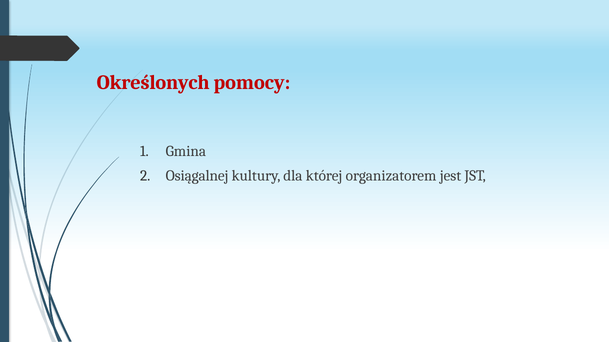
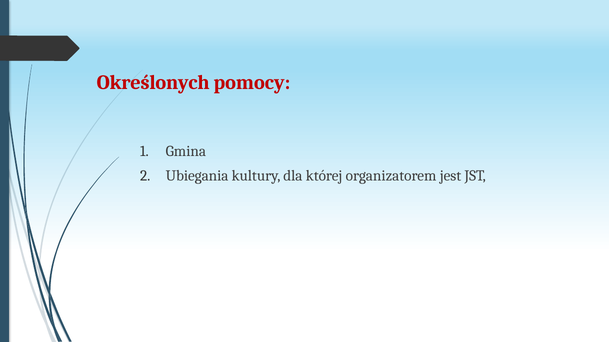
Osiągalnej: Osiągalnej -> Ubiegania (197, 176)
